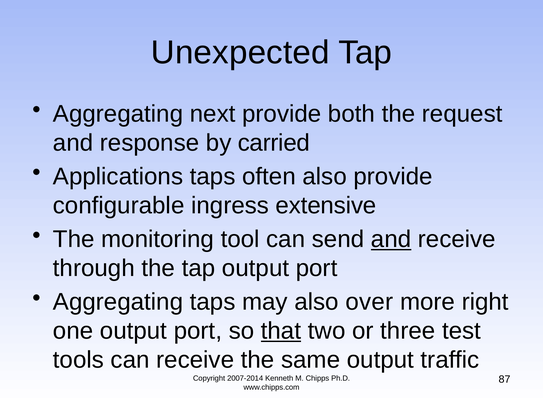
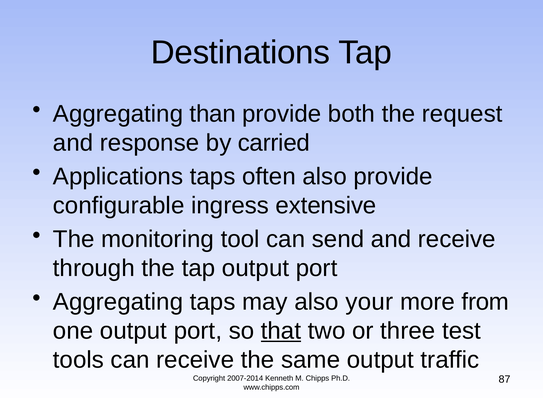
Unexpected: Unexpected -> Destinations (240, 53)
next: next -> than (213, 114)
and underline: present -> none (391, 239)
over: over -> your (369, 302)
right: right -> from (485, 302)
